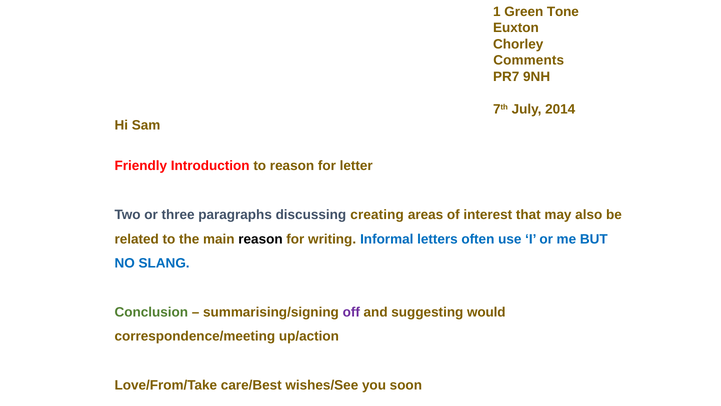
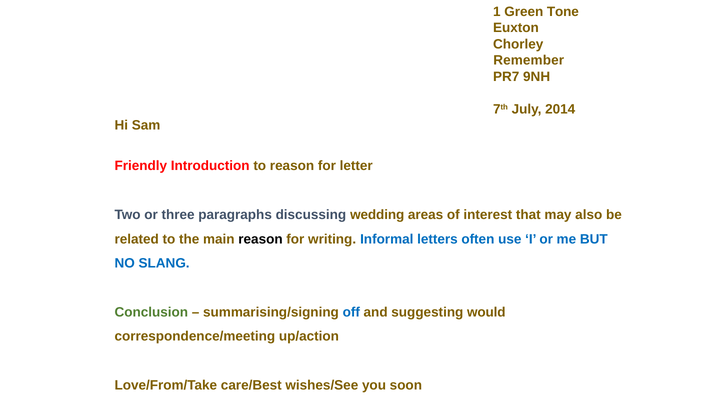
Comments: Comments -> Remember (529, 60)
creating: creating -> wedding (377, 214)
off colour: purple -> blue (351, 312)
